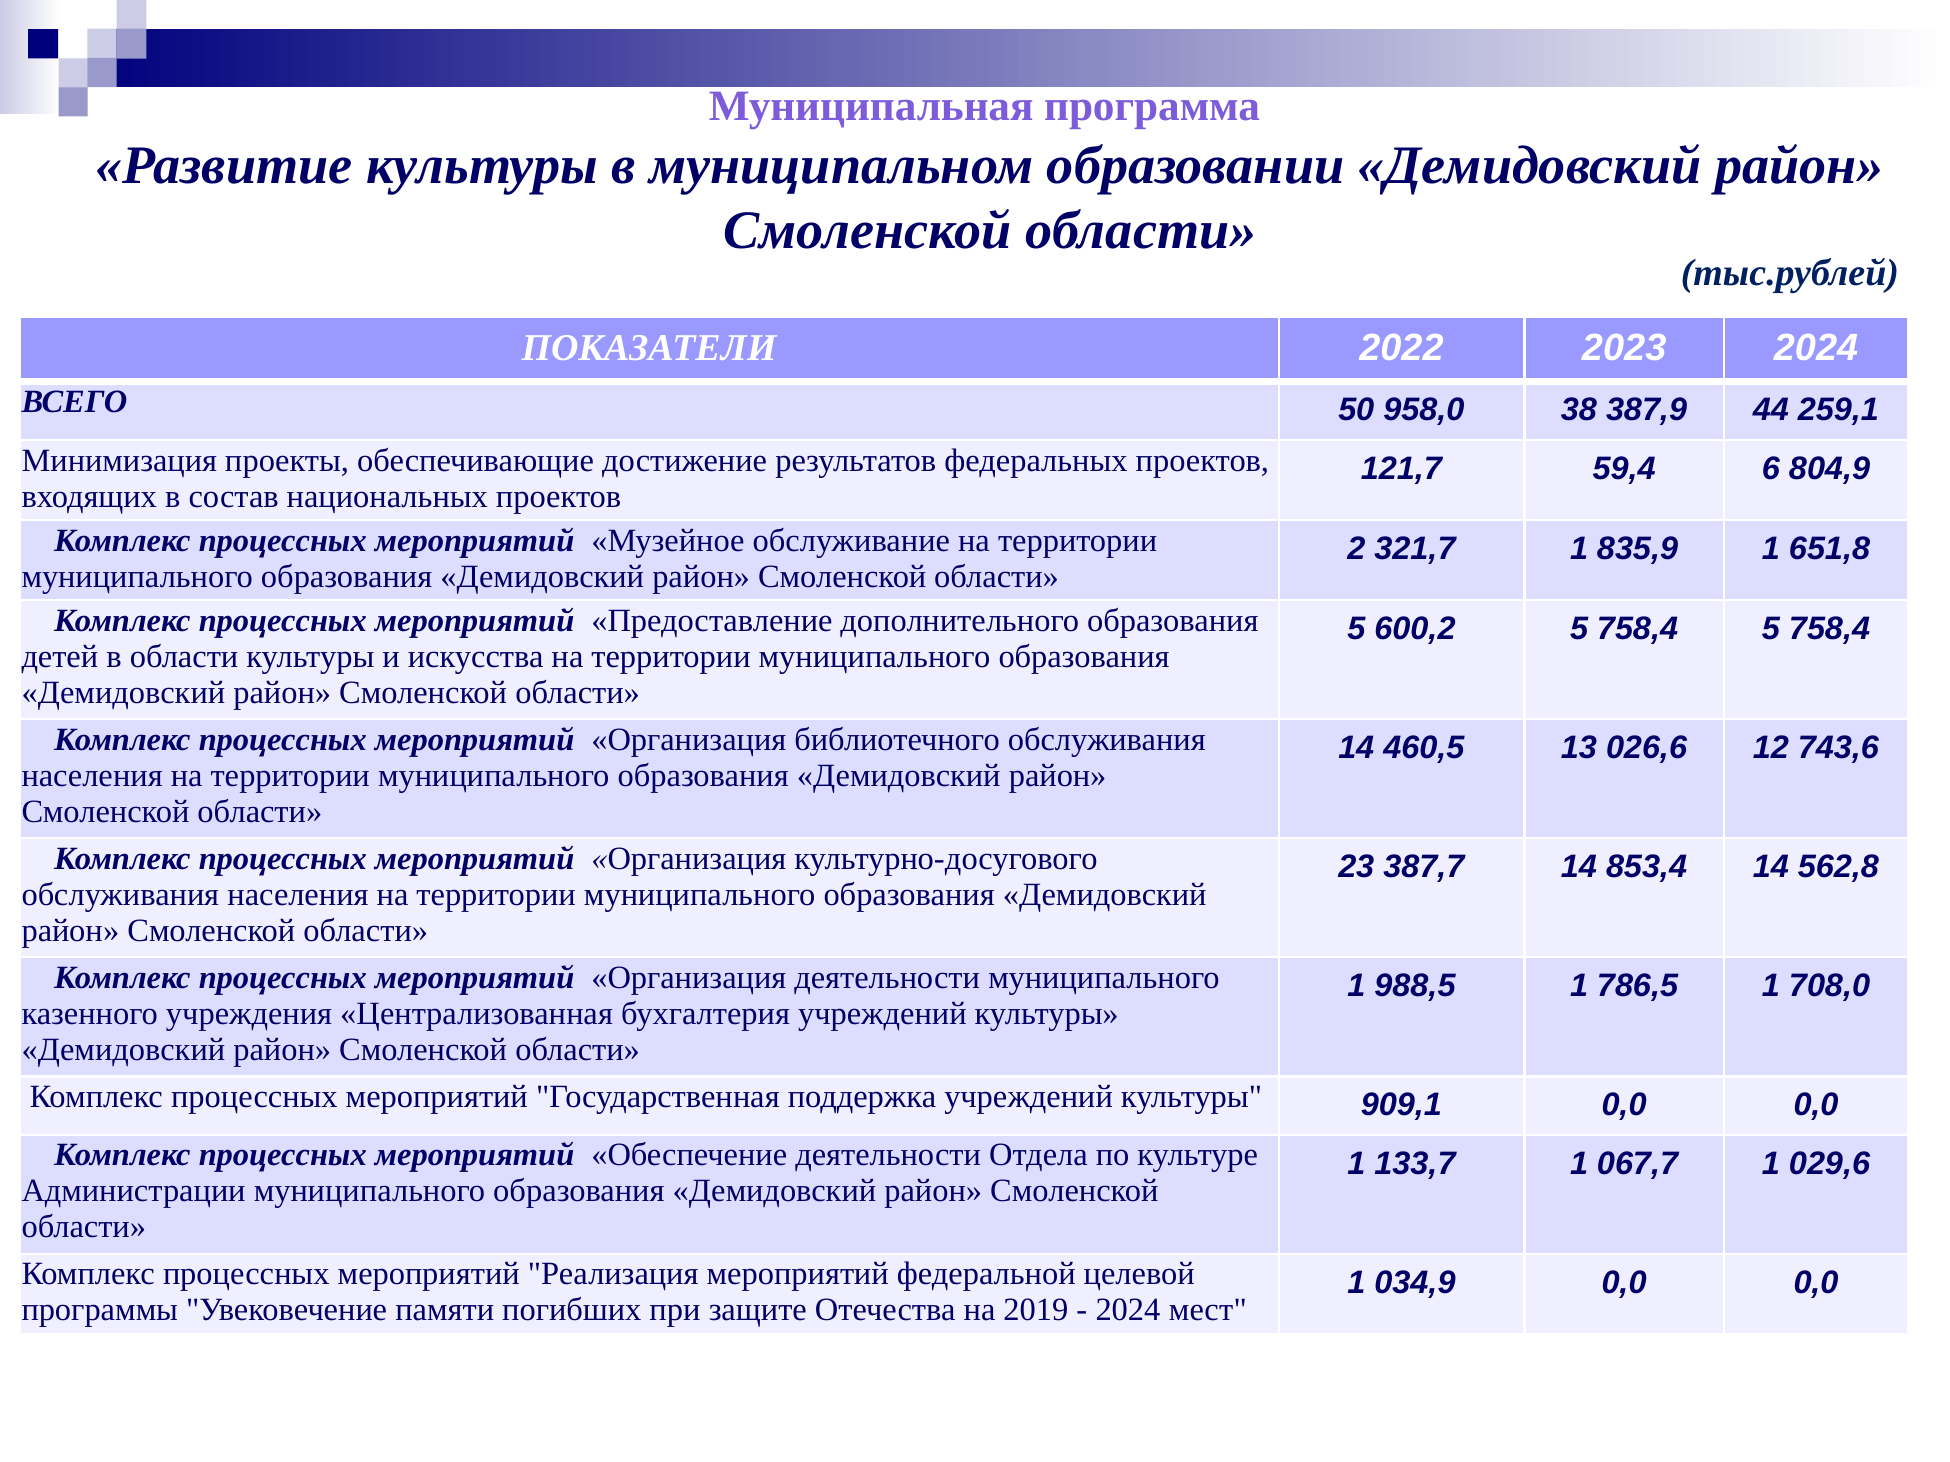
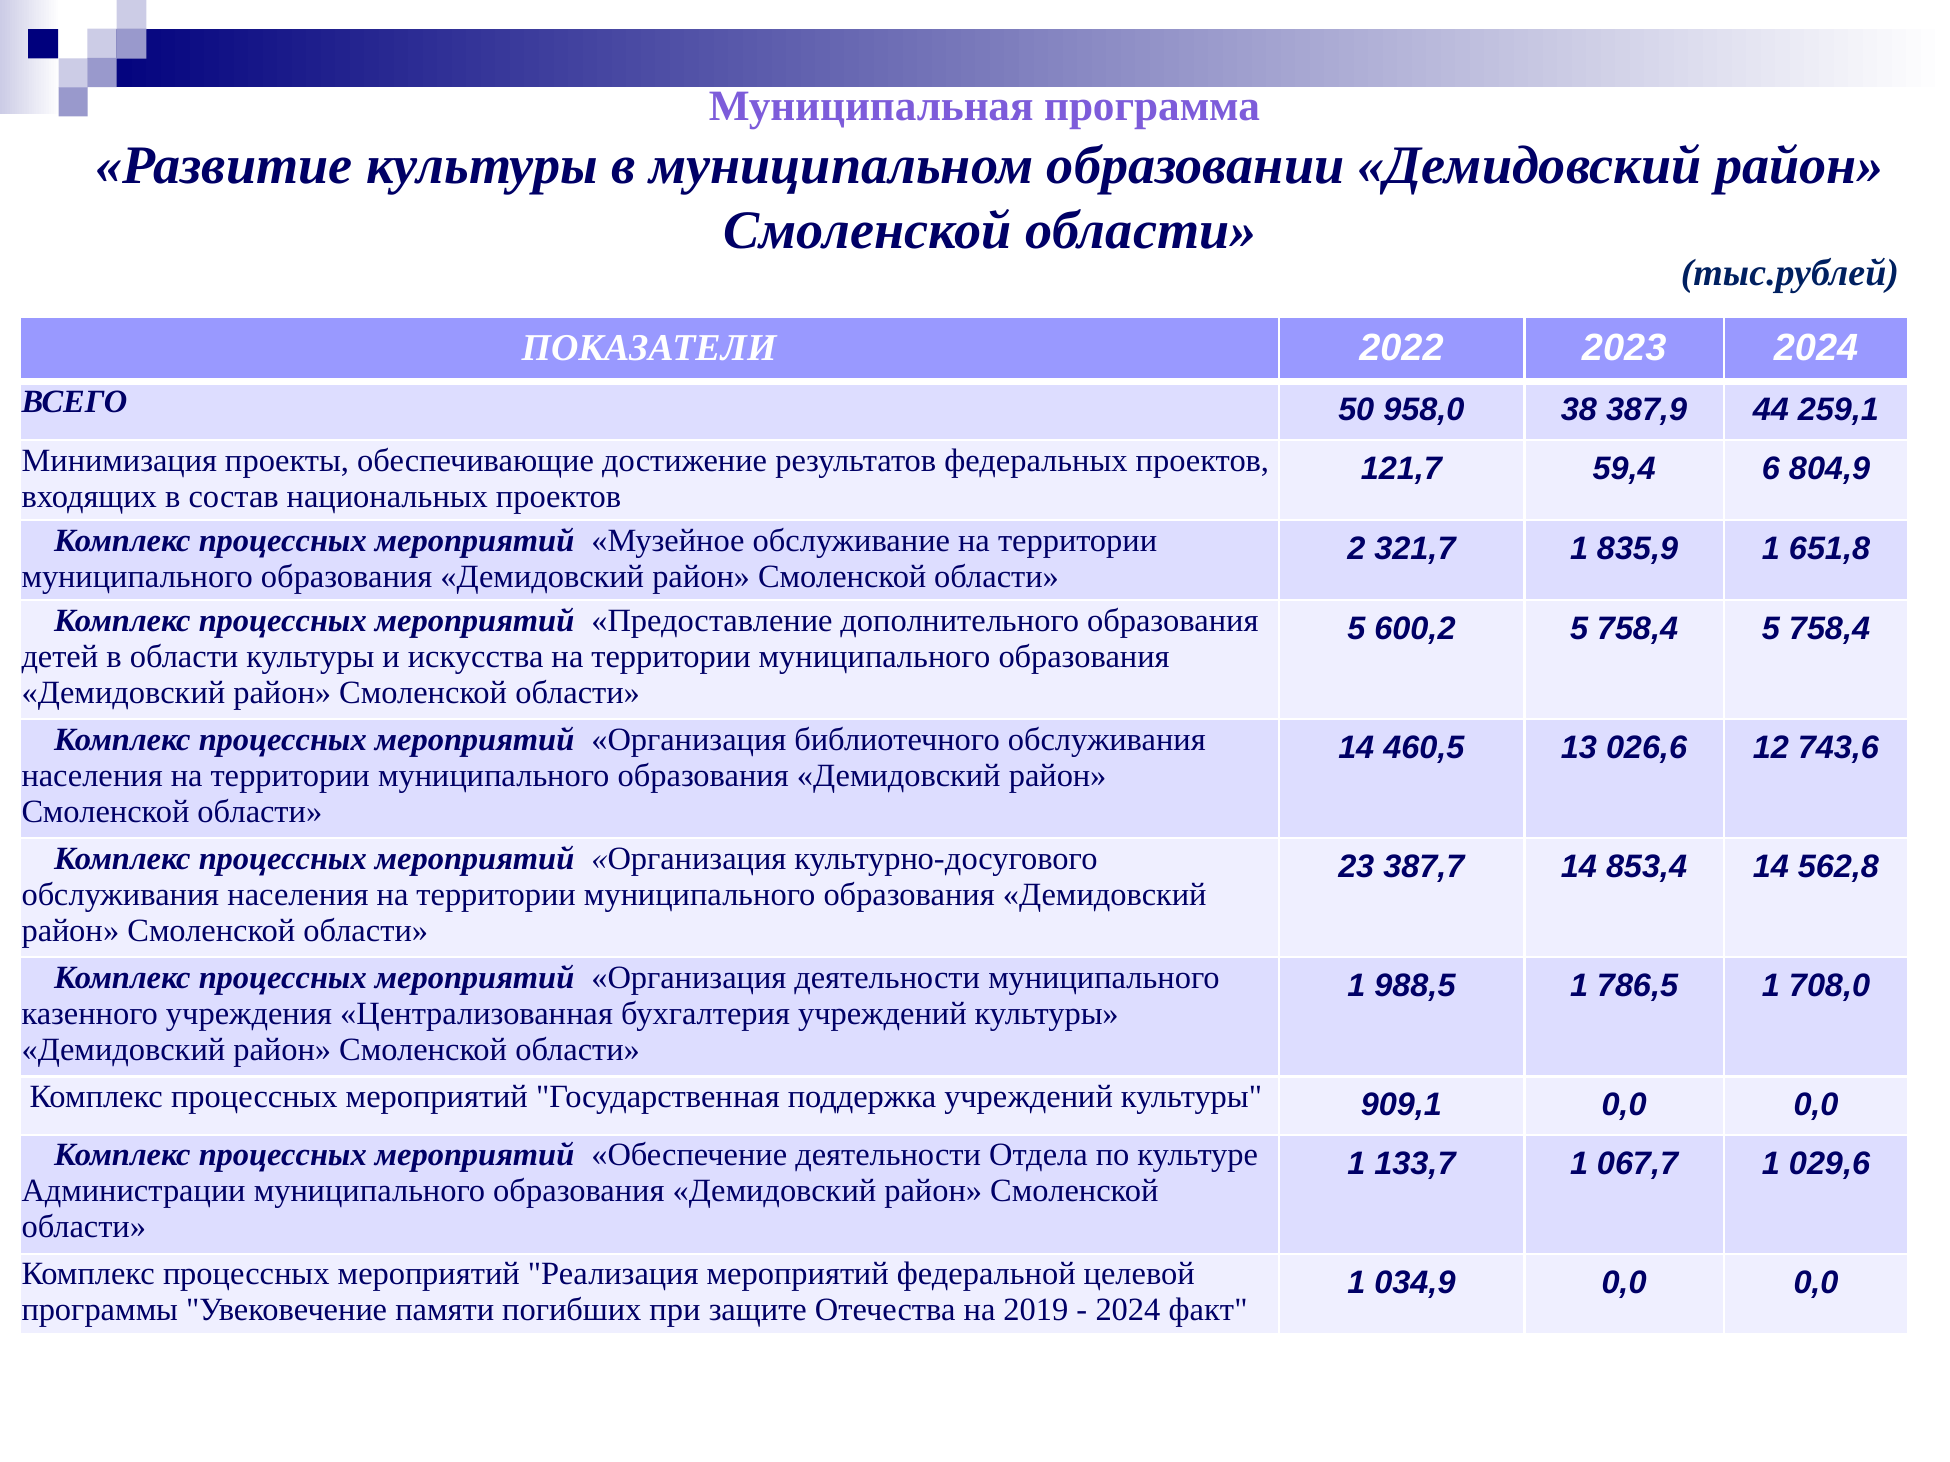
мест: мест -> факт (1208, 1311)
